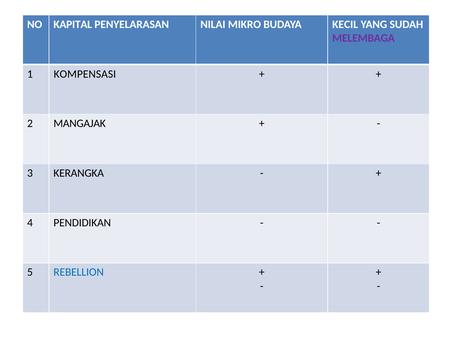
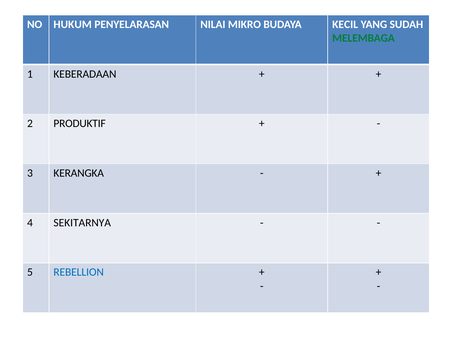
KAPITAL: KAPITAL -> HUKUM (73, 24)
MELEMBAGA colour: purple -> green (363, 38)
KOMPENSASI: KOMPENSASI -> KEBERADAAN (85, 74)
MANGAJAK: MANGAJAK -> PRODUKTIF (80, 124)
PENDIDIKAN: PENDIDIKAN -> SEKITARNYA (82, 223)
